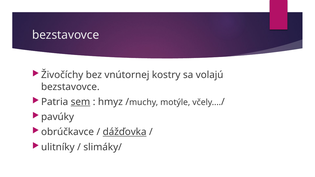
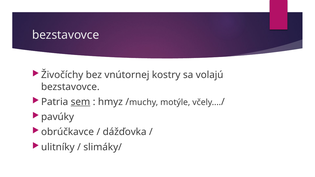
dážďovka underline: present -> none (125, 132)
